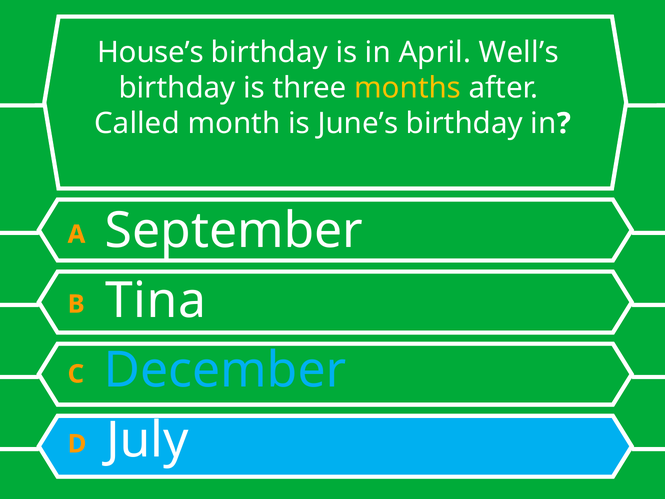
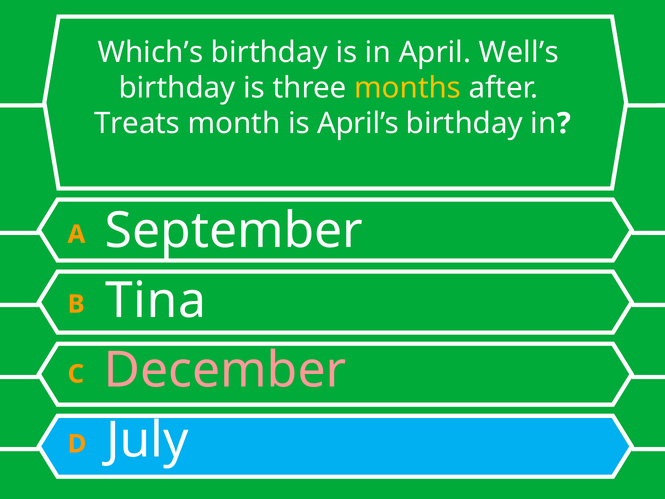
House’s: House’s -> Which’s (150, 52)
Called: Called -> Treats (137, 123)
June’s: June’s -> April’s (358, 123)
December colour: light blue -> pink (225, 370)
